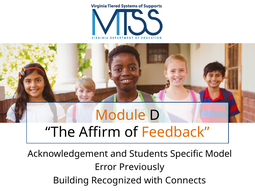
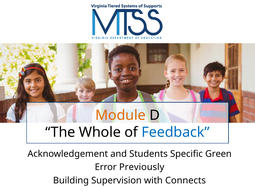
Affirm: Affirm -> Whole (100, 132)
Feedback colour: orange -> blue (176, 132)
Model: Model -> Green (218, 154)
Recognized: Recognized -> Supervision (116, 181)
